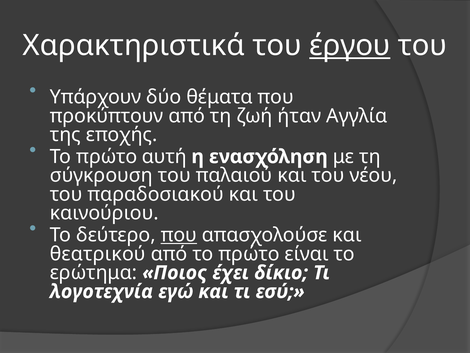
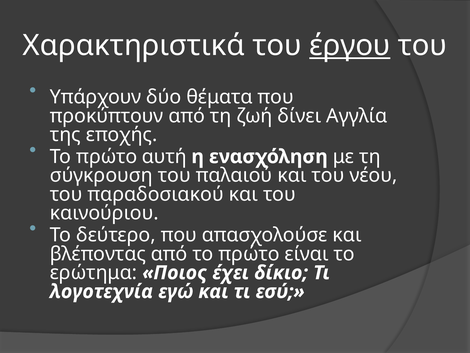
ήταν: ήταν -> δίνει (299, 116)
που underline: present -> none (179, 235)
θεατρικού: θεατρικού -> βλέποντας (98, 254)
